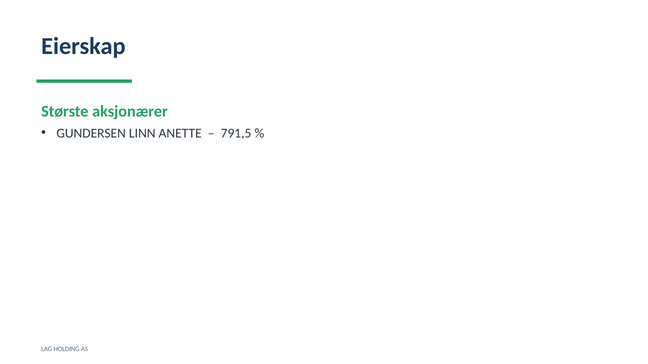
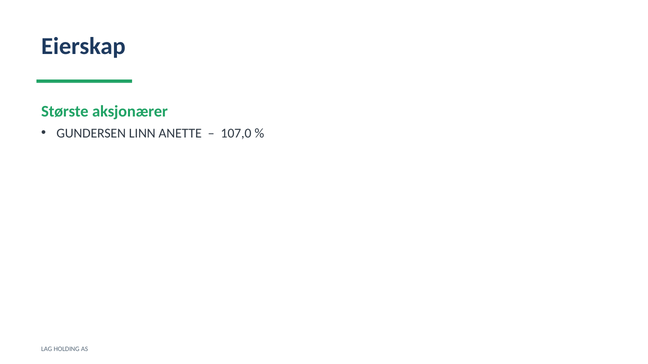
791,5: 791,5 -> 107,0 (236, 133)
